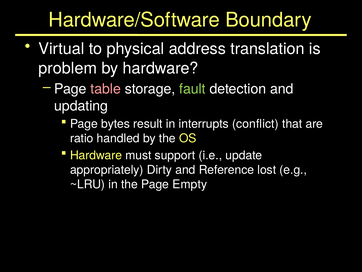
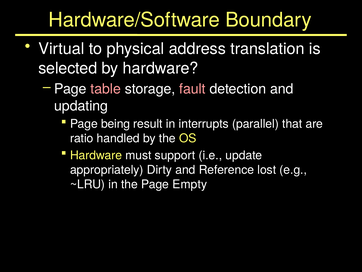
problem: problem -> selected (68, 68)
fault colour: light green -> pink (192, 89)
bytes: bytes -> being (116, 124)
conflict: conflict -> parallel (255, 124)
